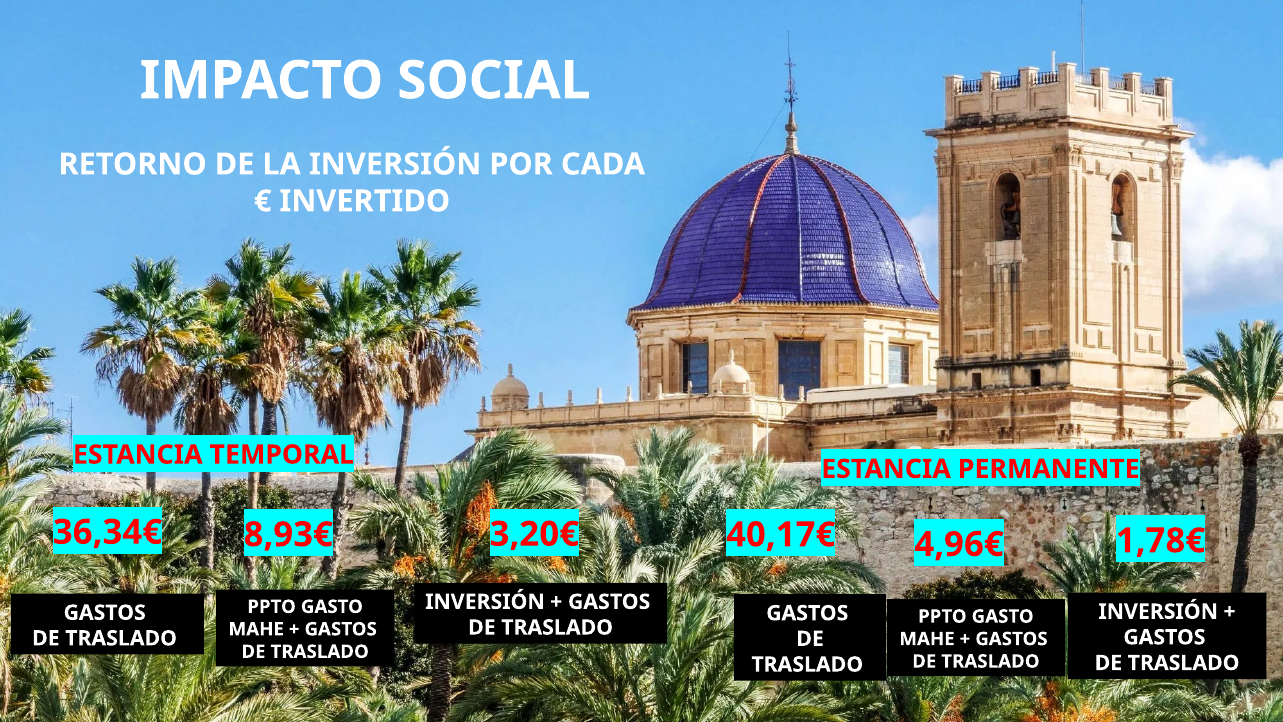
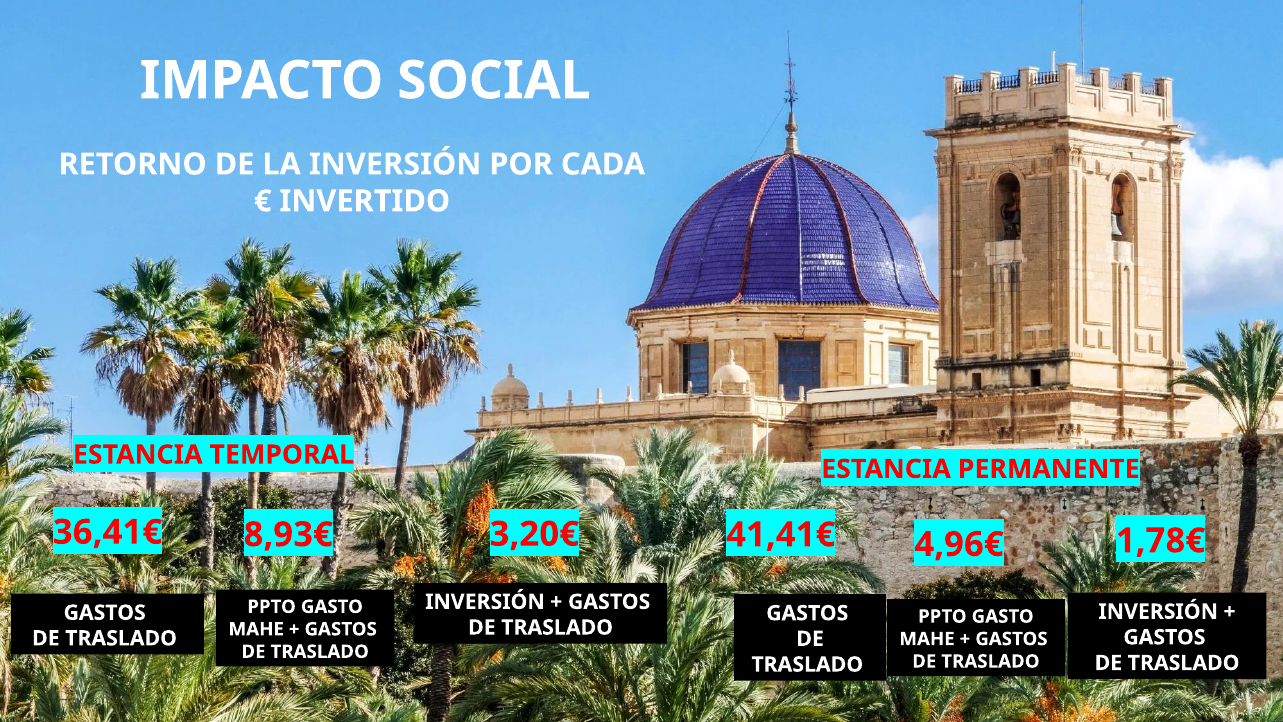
36,34€: 36,34€ -> 36,41€ (108, 532)
40,17€: 40,17€ -> 41,41€ (781, 535)
